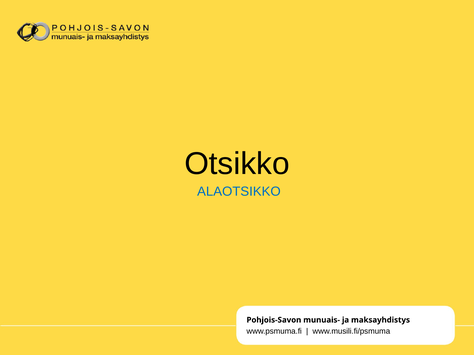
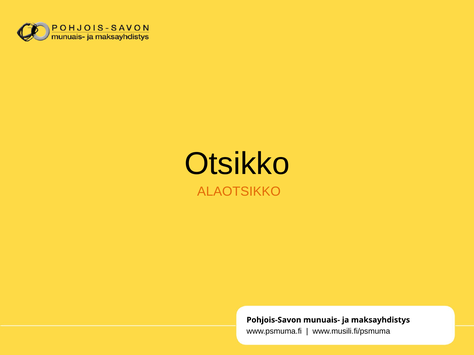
ALAOTSIKKO colour: blue -> orange (239, 192)
